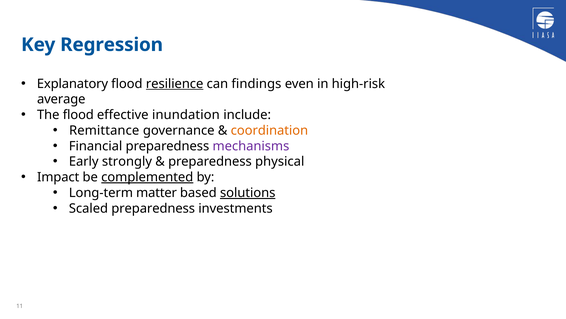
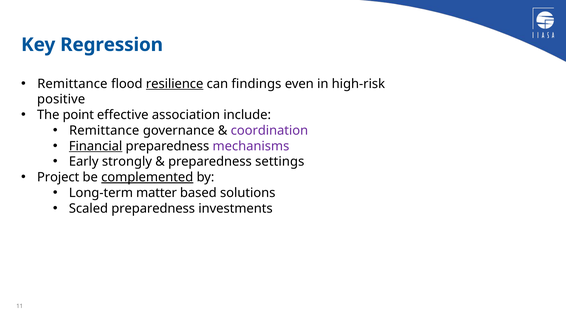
Explanatory: Explanatory -> Remittance (72, 84)
average: average -> positive (61, 99)
The flood: flood -> point (78, 115)
inundation: inundation -> association (186, 115)
coordination colour: orange -> purple (269, 130)
Financial underline: none -> present (96, 146)
physical: physical -> settings (280, 161)
Impact: Impact -> Project (58, 177)
solutions underline: present -> none (248, 193)
